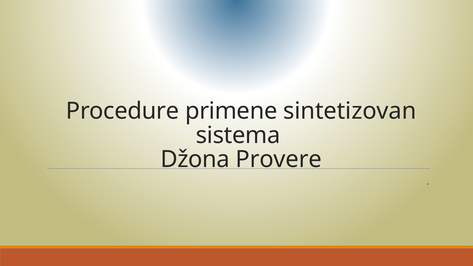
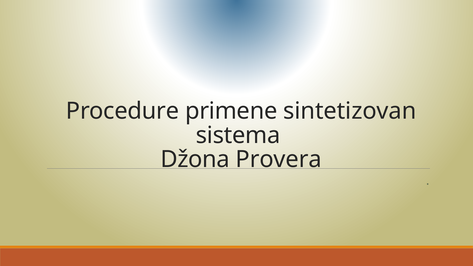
Provere: Provere -> Provera (279, 159)
